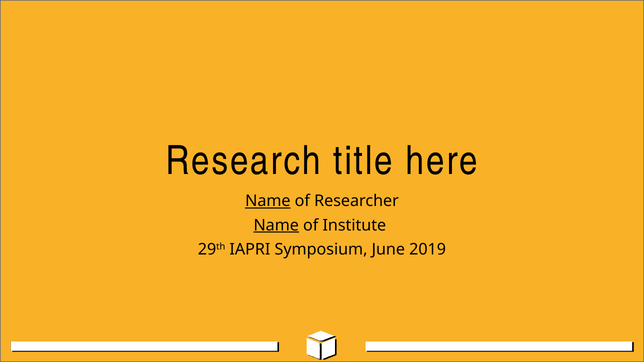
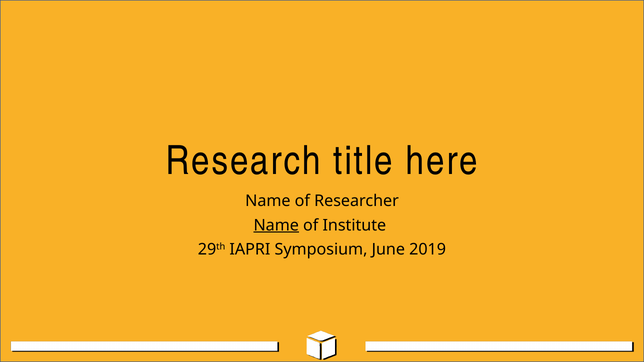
Name underline: present -> none (268, 201)
